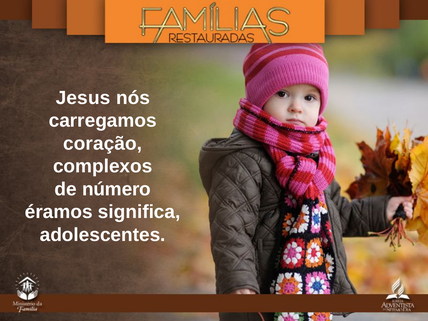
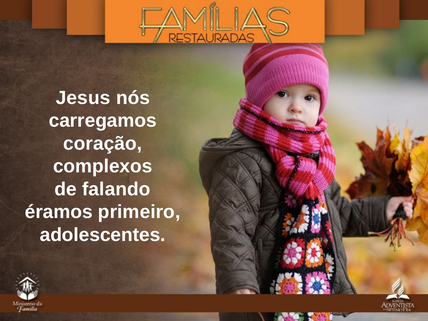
número: número -> falando (116, 189)
significa: significa -> primeiro (139, 212)
